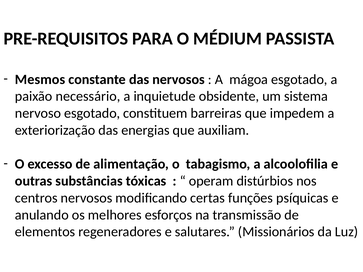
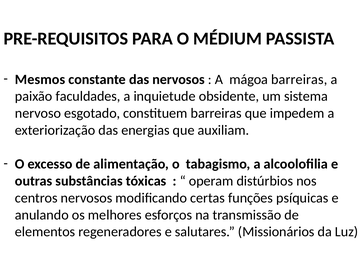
mágoa esgotado: esgotado -> barreiras (299, 79)
necessário: necessário -> faculdades (88, 96)
